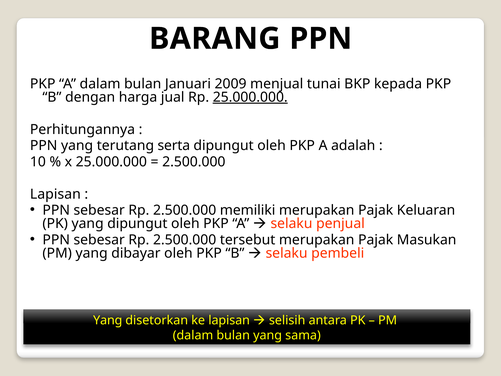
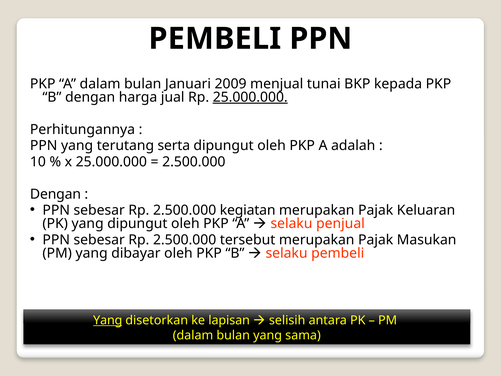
BARANG: BARANG -> PEMBELI (215, 39)
Lapisan: Lapisan -> Dengan (55, 194)
memiliki: memiliki -> kegiatan (248, 210)
Yang underline: none -> present (108, 320)
